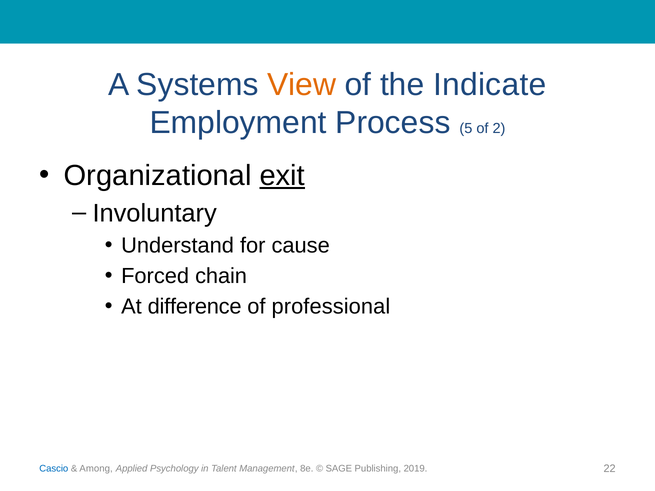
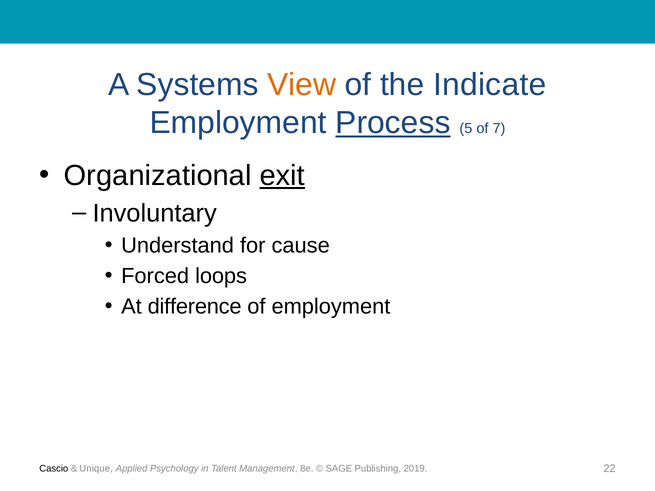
Process underline: none -> present (393, 123)
2: 2 -> 7 (499, 129)
chain: chain -> loops (221, 276)
of professional: professional -> employment (331, 307)
Cascio colour: blue -> black (54, 469)
Among: Among -> Unique (96, 469)
